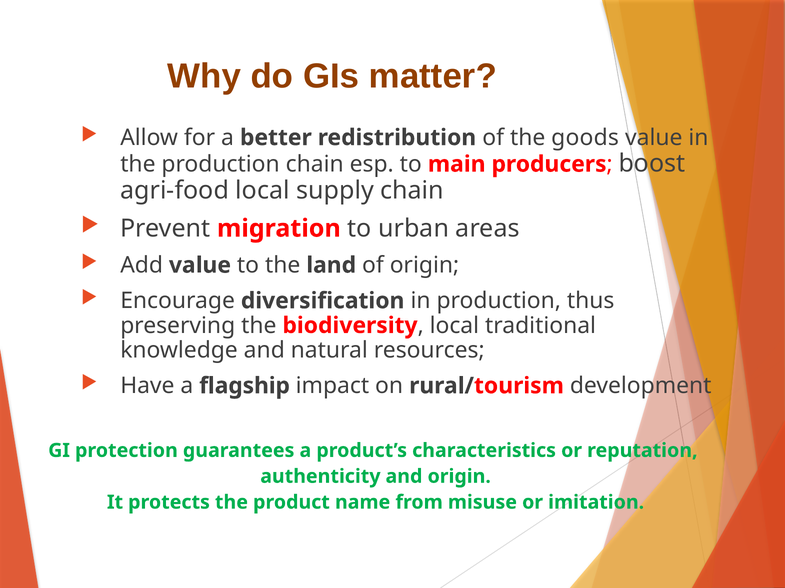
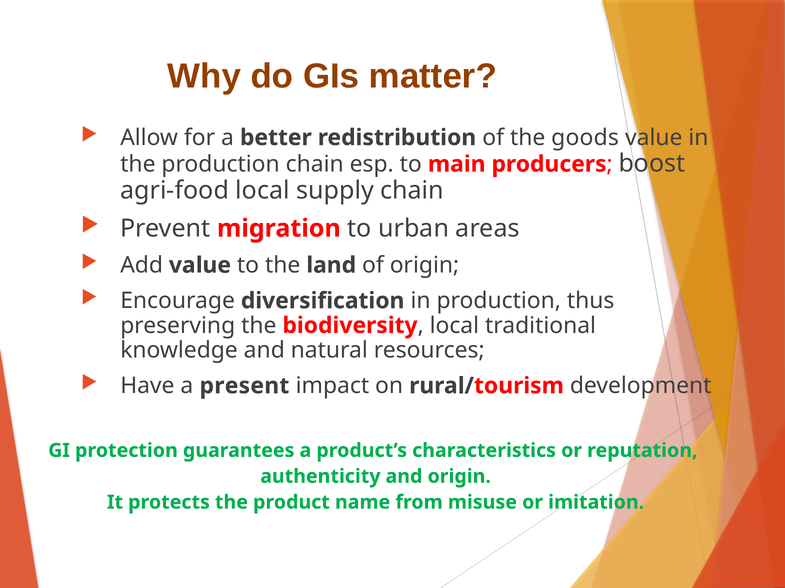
flagship: flagship -> present (244, 386)
